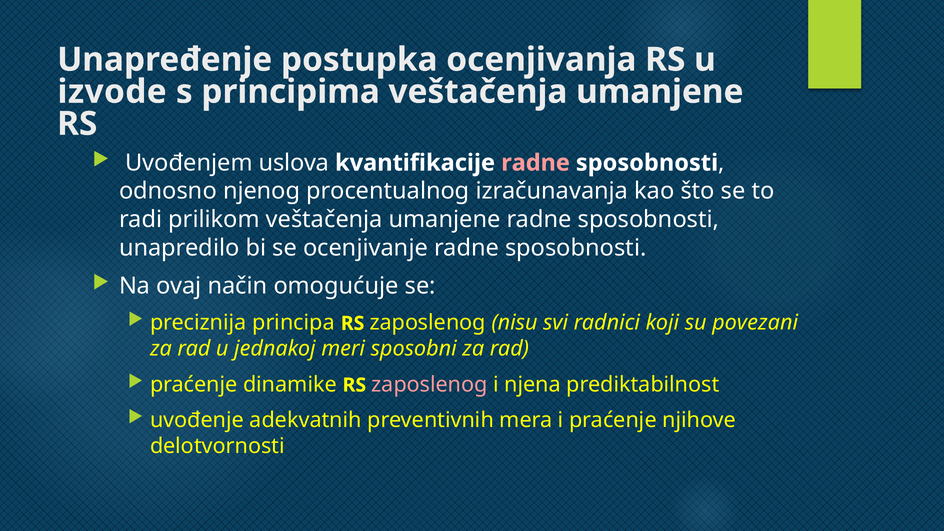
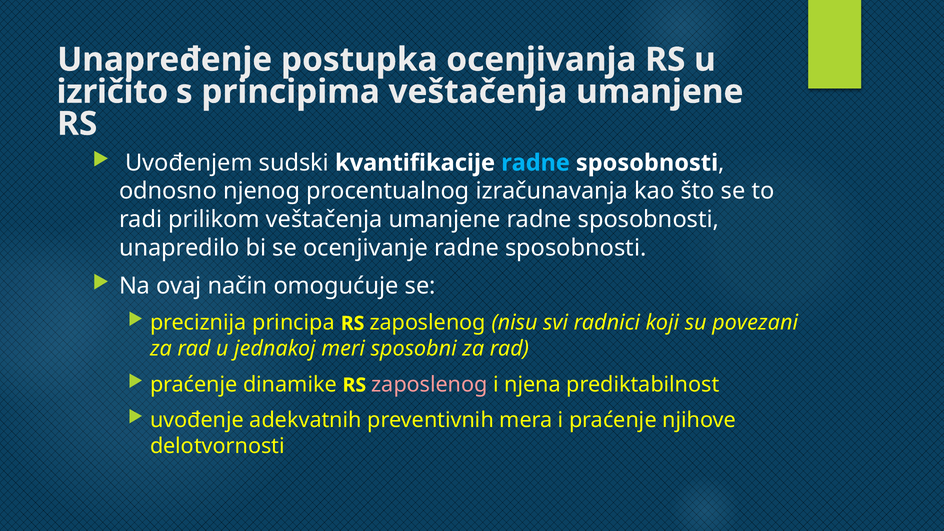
izvode: izvode -> izričito (112, 92)
uslova: uslova -> sudski (294, 163)
radne colour: pink -> light blue (536, 163)
